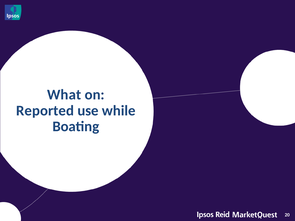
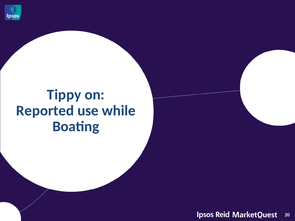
What: What -> Tippy (64, 95)
